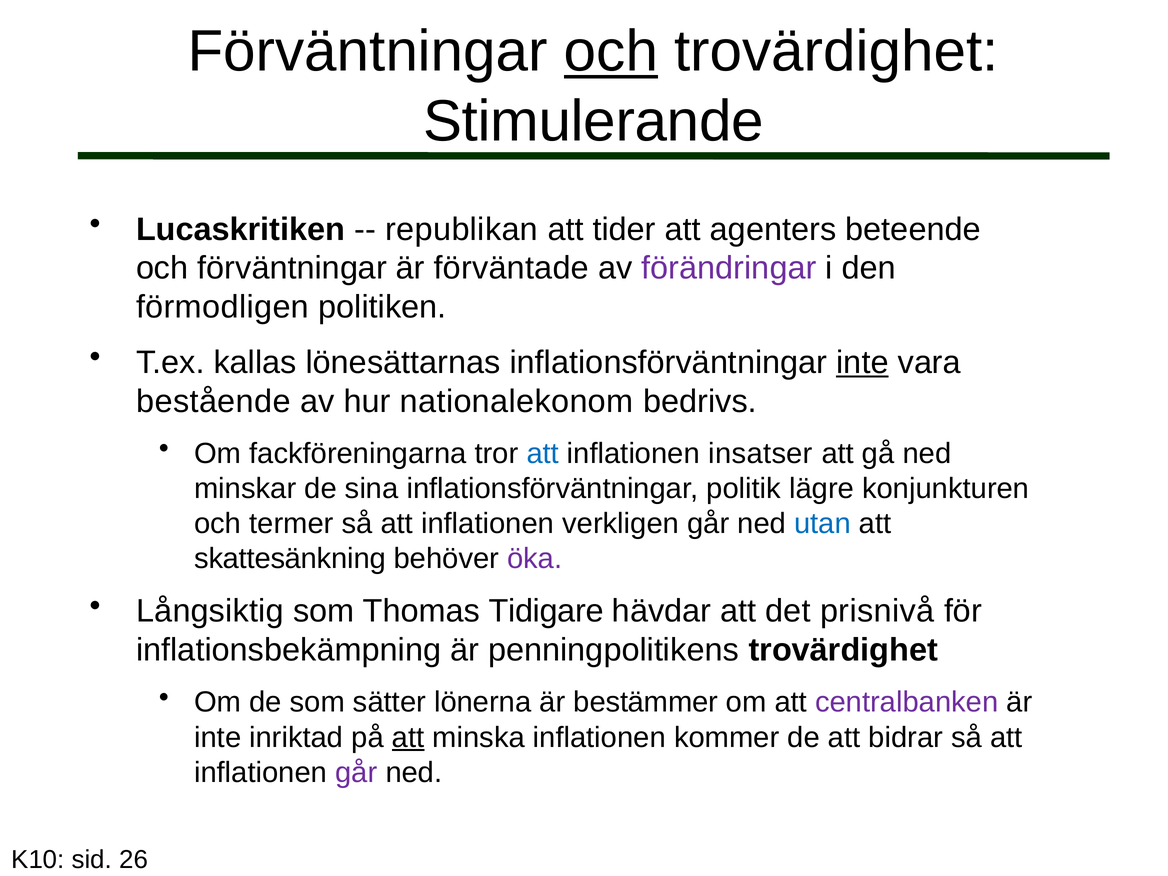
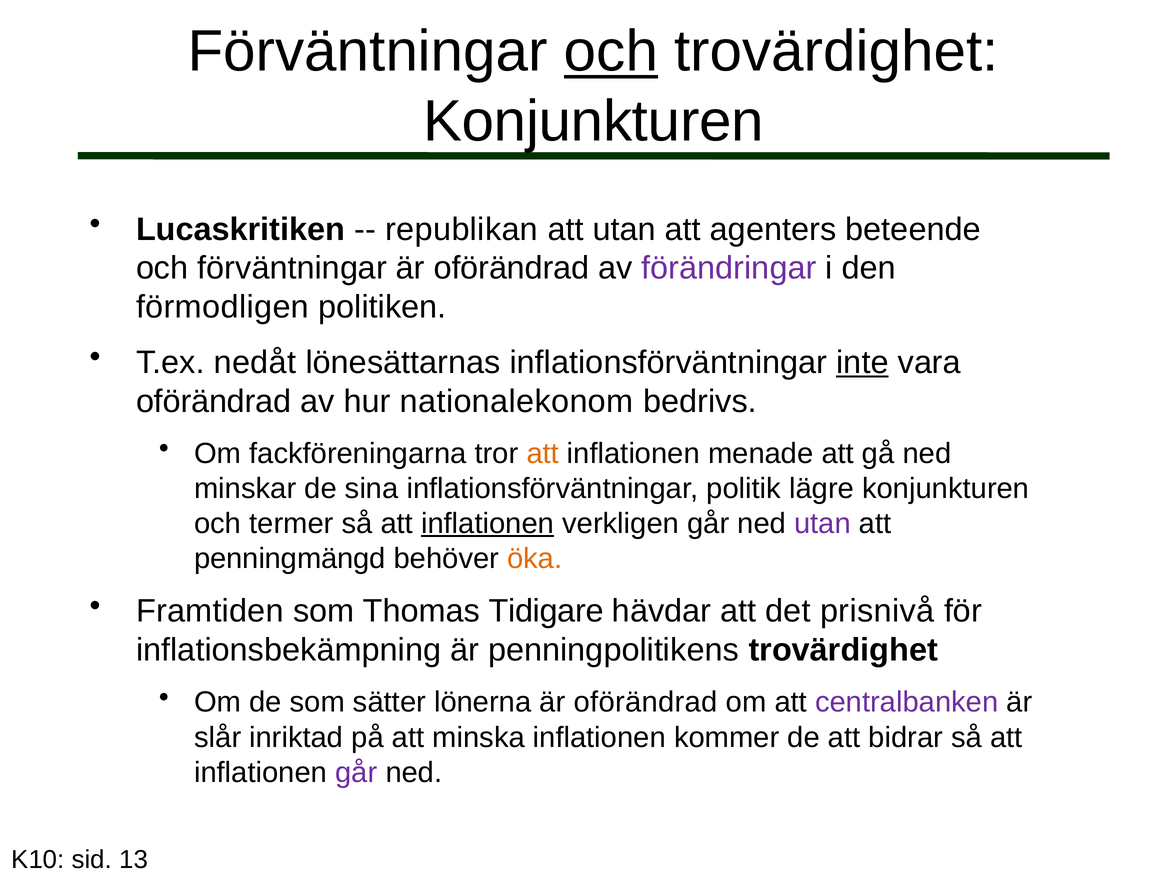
Stimulerande: Stimulerande -> Konjunkturen (593, 122)
att tider: tider -> utan (624, 229)
förväntningar är förväntade: förväntade -> oförändrad (512, 268)
kallas: kallas -> nedåt (255, 362)
bestående: bestående -> oförändrad (214, 401)
att colour: blue -> orange (543, 453)
insatser: insatser -> menade (761, 453)
inflationen underline: none -> present (488, 524)
utan colour: blue -> purple (823, 524)
skattesänkning: skattesänkning -> penningmängd (290, 559)
öka colour: purple -> orange (535, 559)
Långsiktig: Långsiktig -> Framtiden (210, 611)
lönerna är bestämmer: bestämmer -> oförändrad (646, 702)
inte: inte -> slår (218, 737)
att underline: present -> none (408, 737)
26: 26 -> 13 (134, 860)
